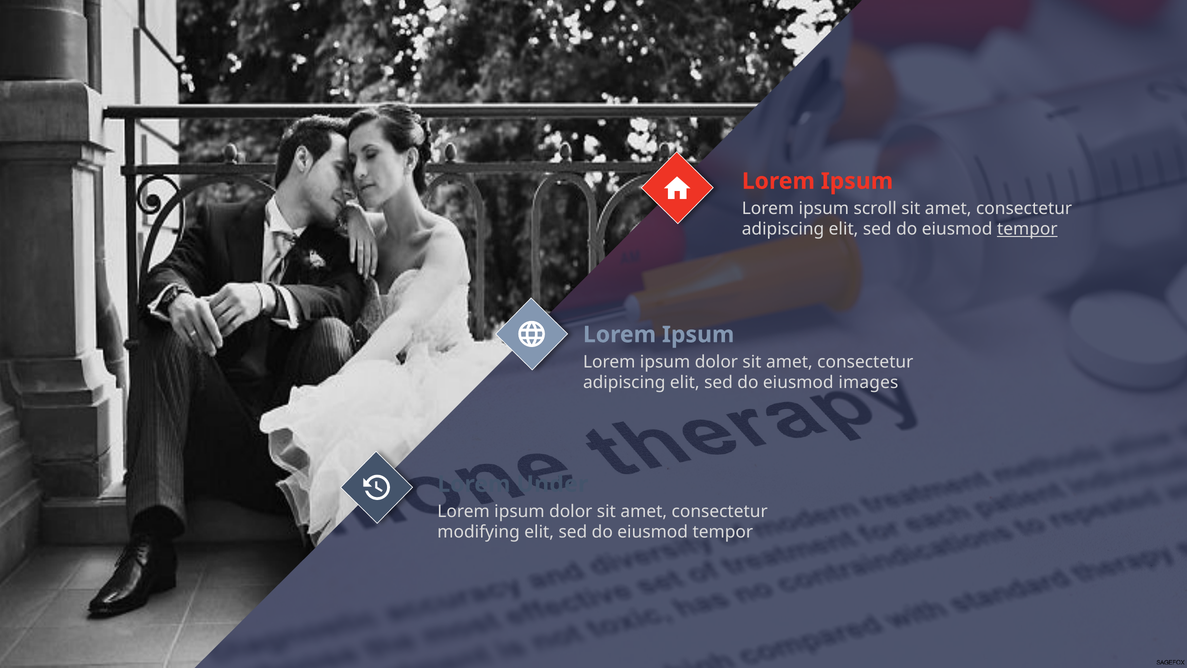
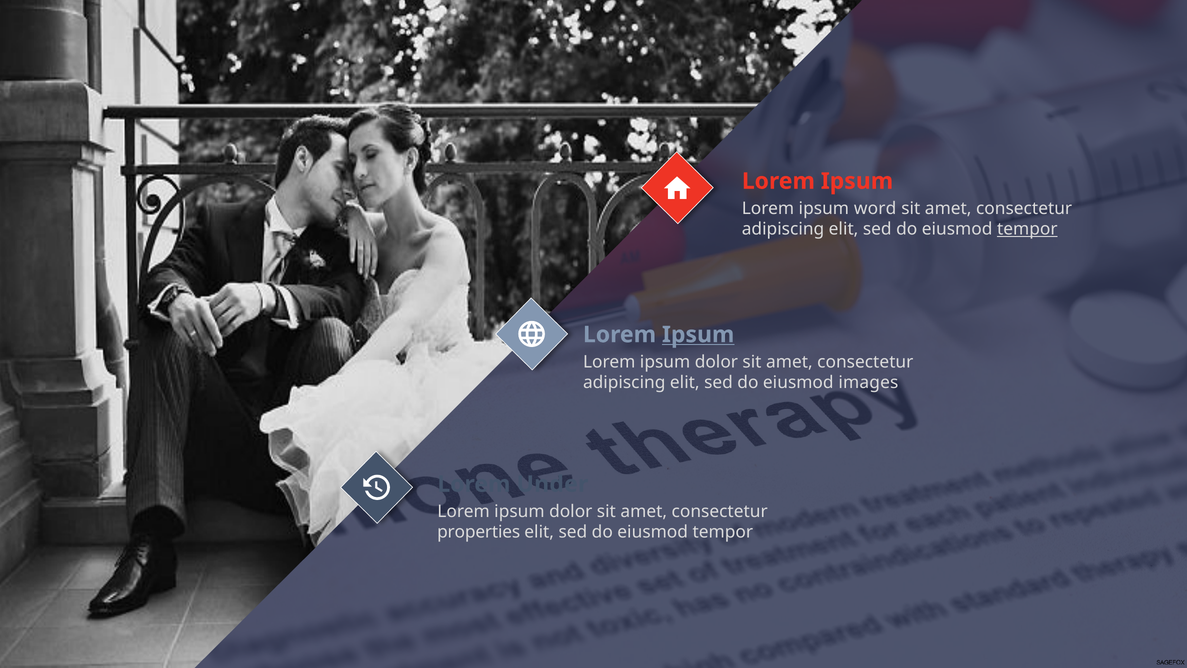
scroll: scroll -> word (875, 208)
Ipsum underline: none -> present (698, 334)
modifying: modifying -> properties (479, 532)
